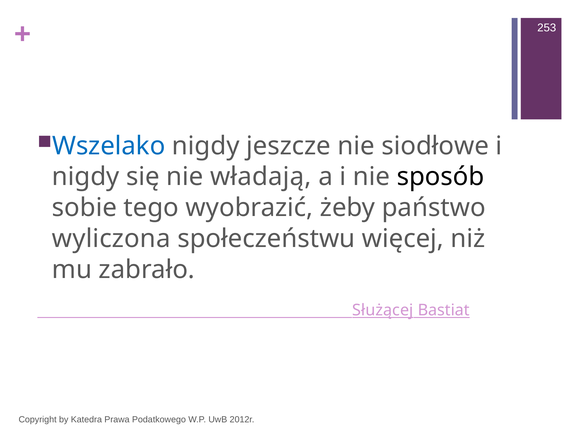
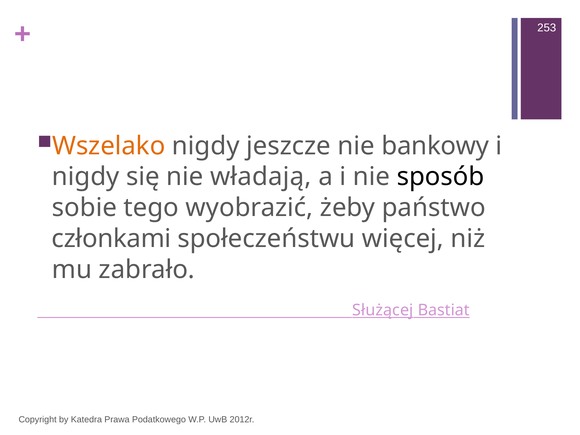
Wszelako colour: blue -> orange (109, 146)
siodłowe: siodłowe -> bankowy (435, 146)
wyliczona: wyliczona -> członkami (111, 239)
